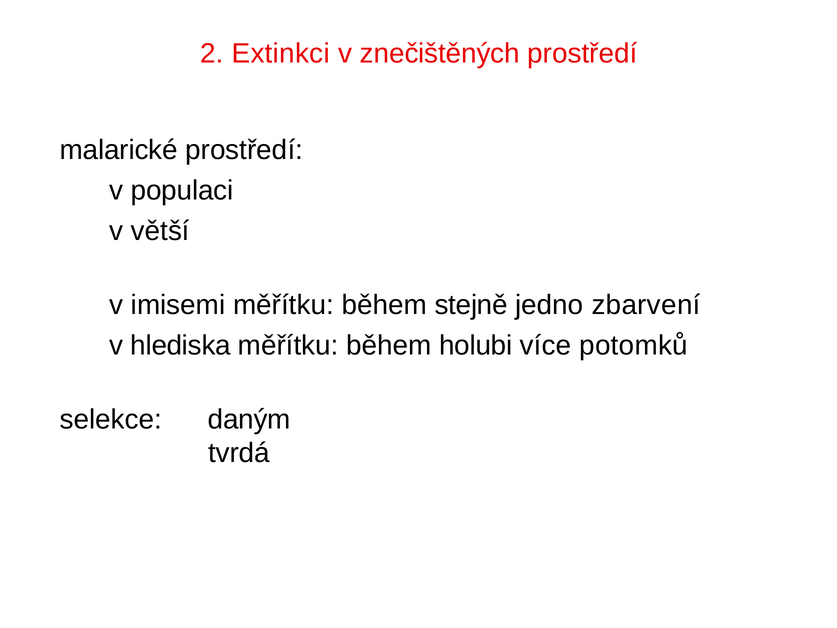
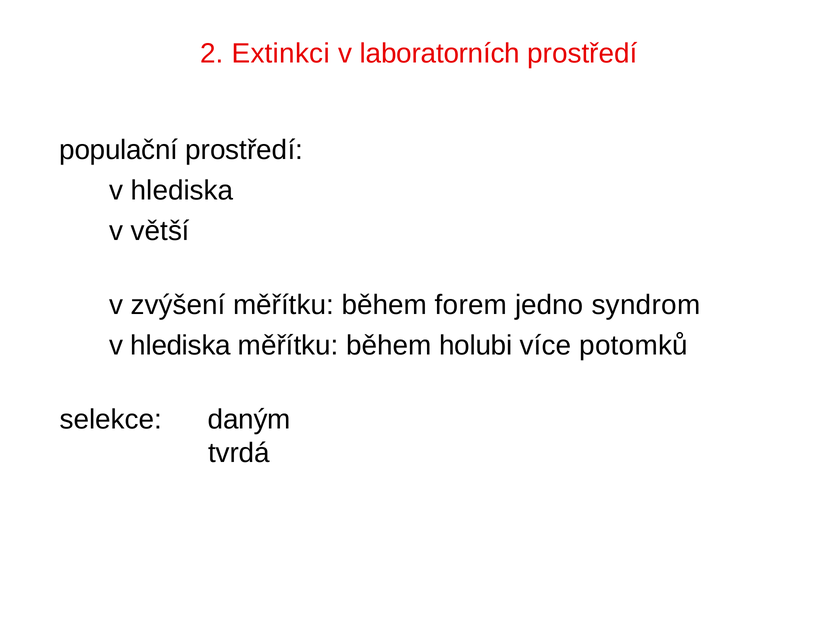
znečištěných: znečištěných -> laboratorních (440, 54)
malarické: malarické -> populační (119, 150)
populaci: populaci -> hlediska (182, 191)
imisemi: imisemi -> zvýšení (178, 305)
stejně: stejně -> forem (471, 305)
zbarvení: zbarvení -> syndrom (646, 305)
